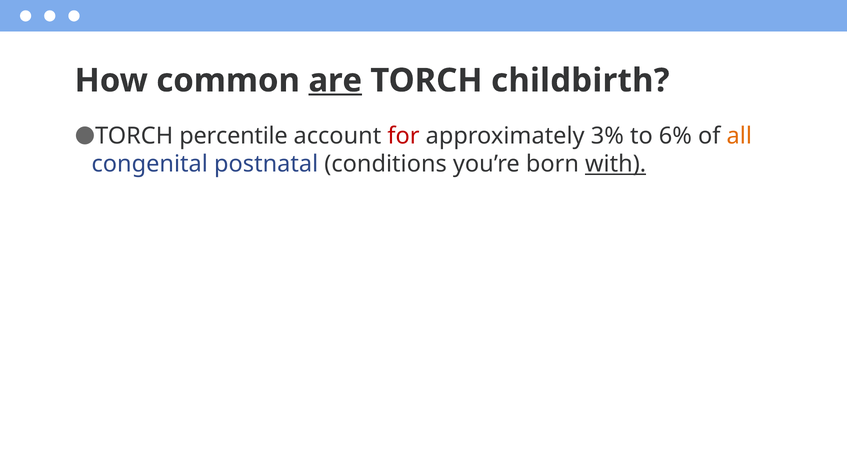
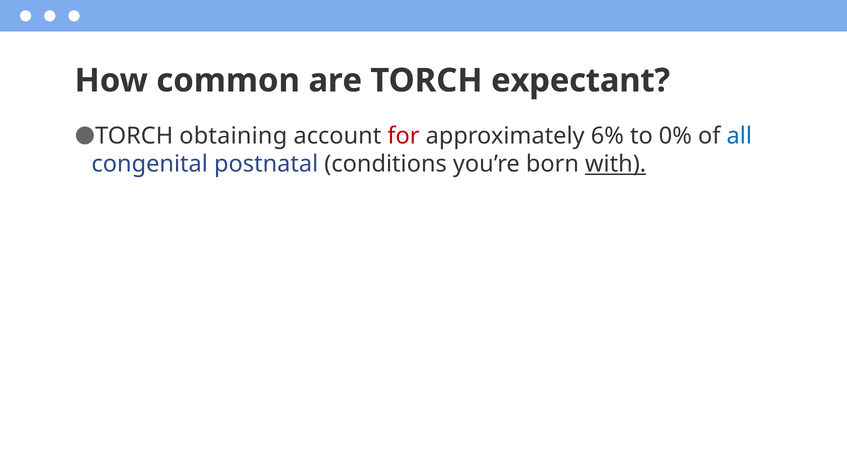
are underline: present -> none (335, 81)
childbirth: childbirth -> expectant (581, 81)
percentile: percentile -> obtaining (233, 136)
3%: 3% -> 6% (607, 136)
6%: 6% -> 0% (675, 136)
all colour: orange -> blue (739, 136)
